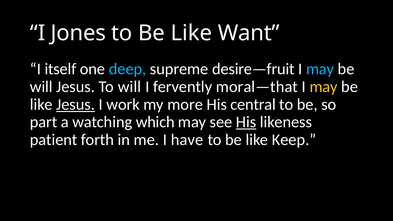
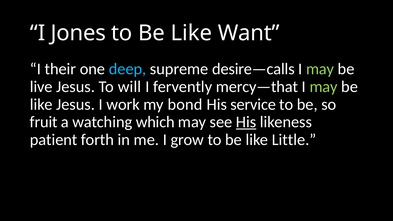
itself: itself -> their (60, 69)
desire—fruit: desire—fruit -> desire—calls (253, 69)
may colour: light blue -> light green (320, 69)
will: will -> live (41, 87)
moral—that: moral—that -> mercy—that (257, 87)
may colour: yellow -> light green (324, 87)
Jesus underline: present -> none (76, 104)
more: more -> bond (185, 104)
central: central -> service (253, 104)
part: part -> fruit (44, 122)
have: have -> grow (187, 140)
Keep: Keep -> Little (294, 140)
